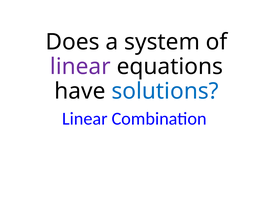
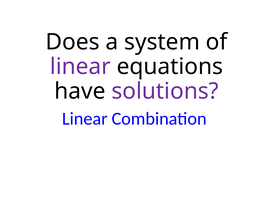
solutions colour: blue -> purple (165, 91)
